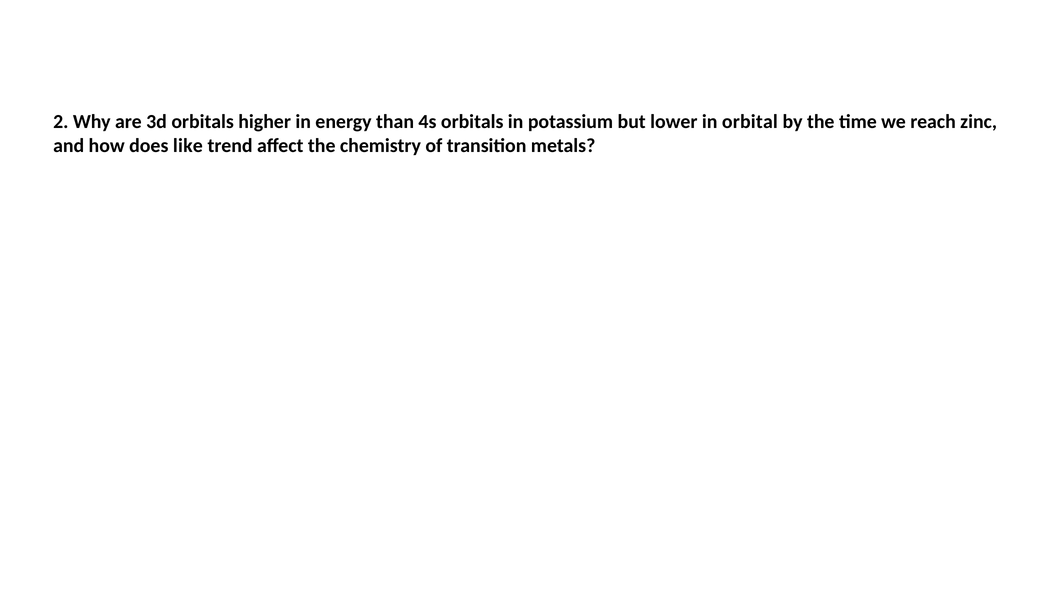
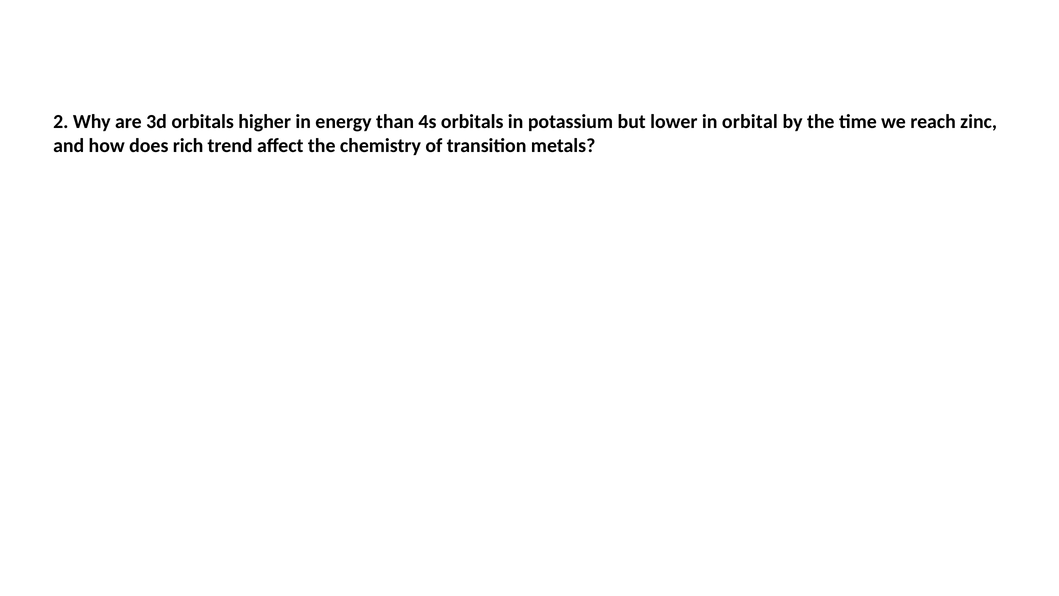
like: like -> rich (188, 146)
